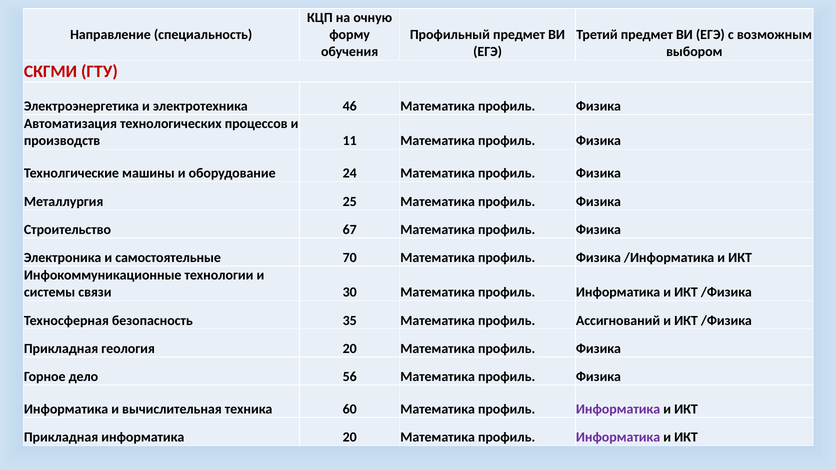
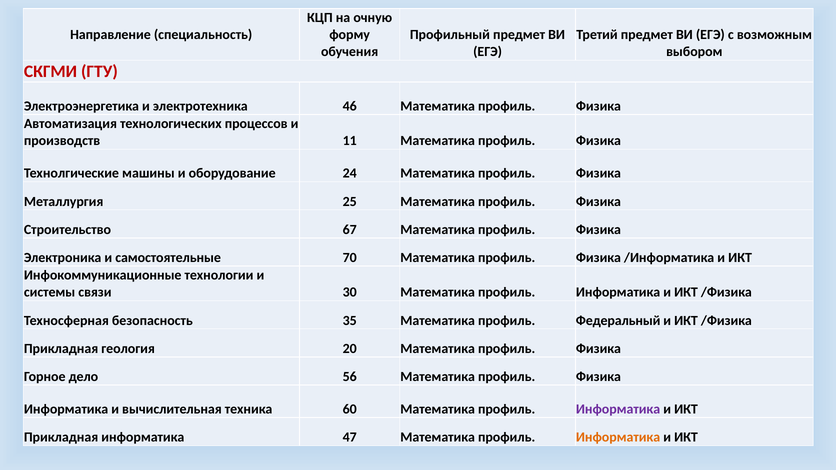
Ассигнований: Ассигнований -> Федеральный (618, 321)
информатика 20: 20 -> 47 (350, 438)
Информатика colour: purple -> orange (618, 438)
